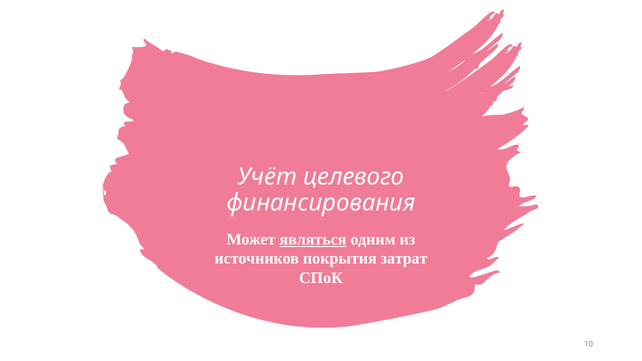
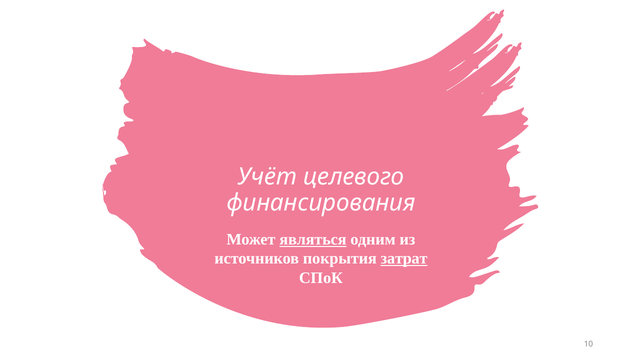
затрат underline: none -> present (404, 259)
